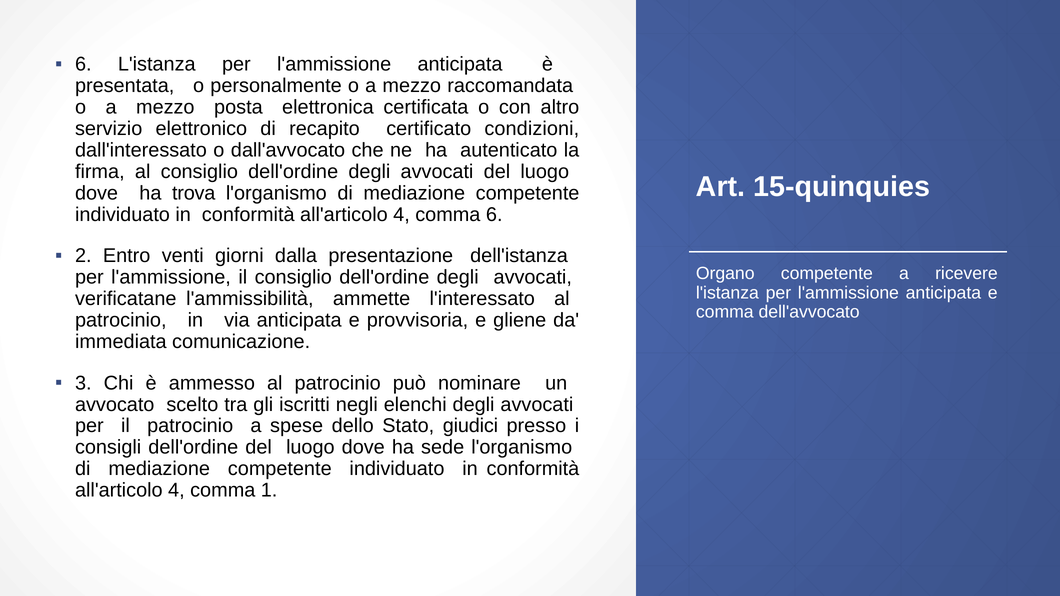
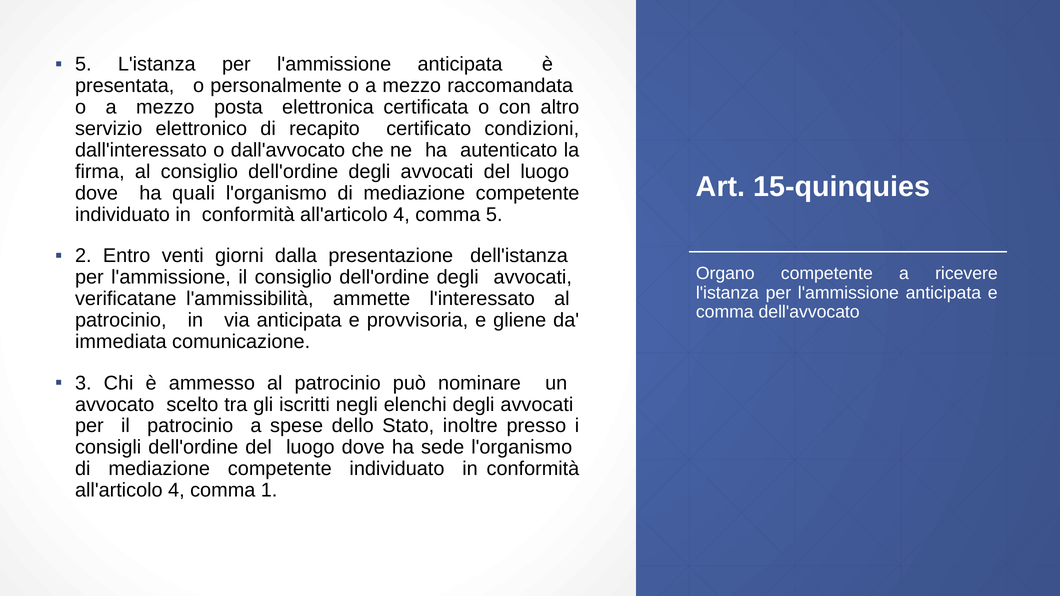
6: 6 -> 5 (83, 64)
trova: trova -> quali (194, 193)
comma 6: 6 -> 5 (494, 215)
giudici: giudici -> inoltre (470, 426)
